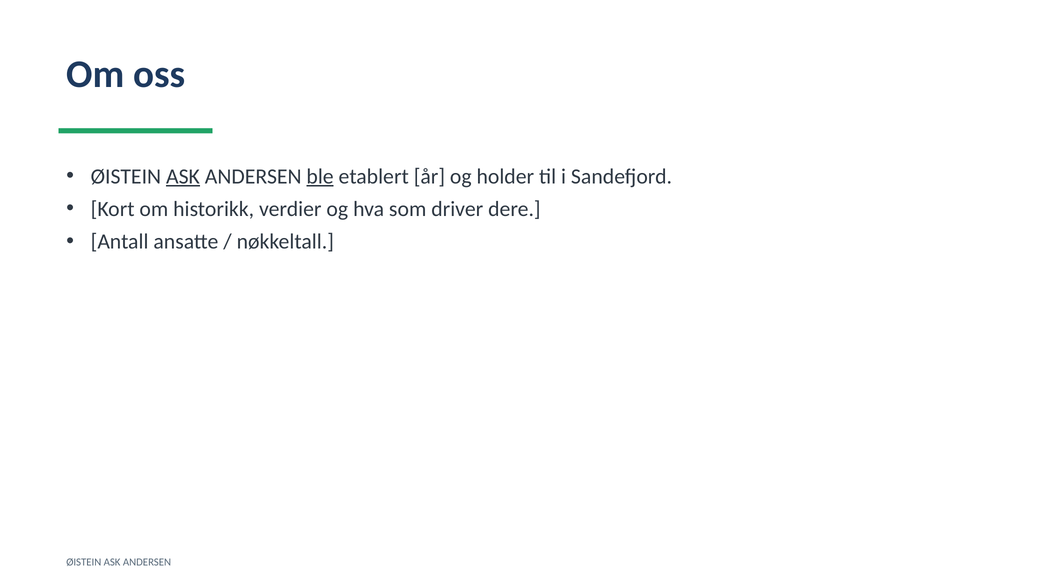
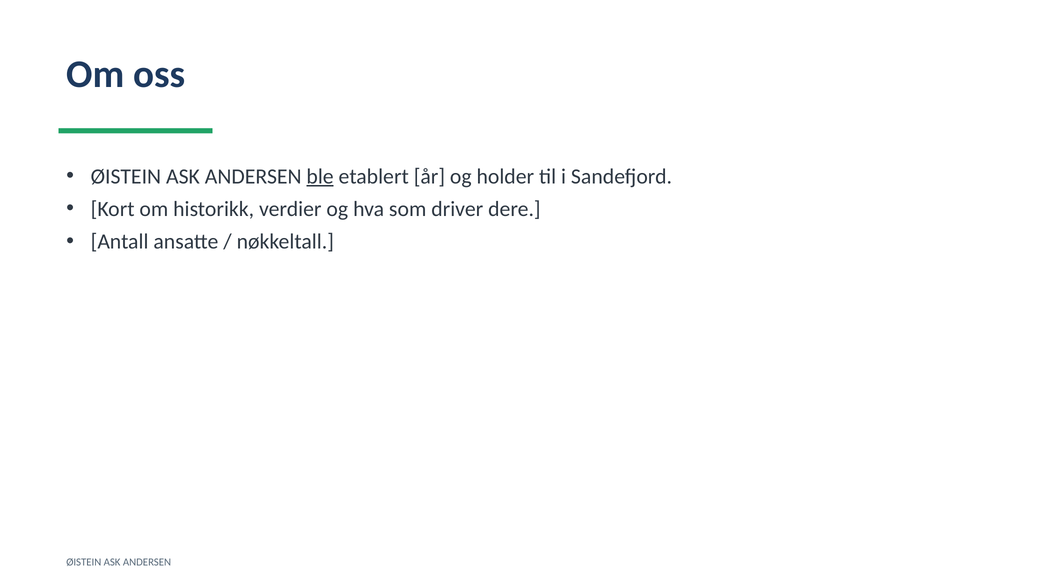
ASK underline: present -> none (183, 176)
